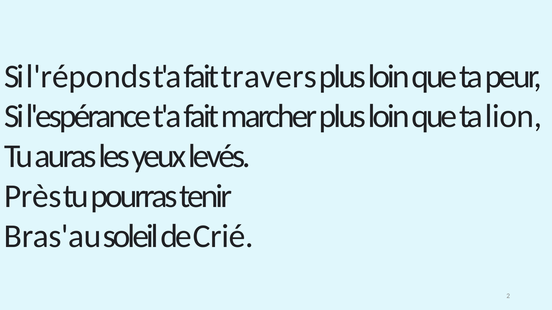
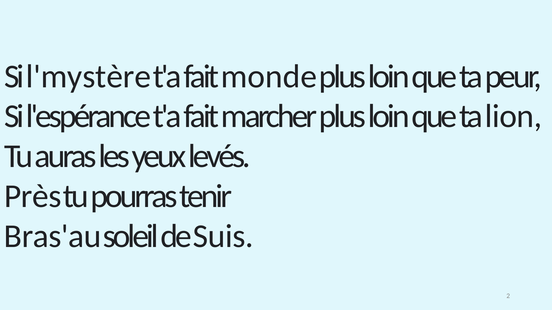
l'réponds: l'réponds -> l'mystère (88, 77)
travers: travers -> monde (269, 77)
Crié: Crié -> Suis (223, 237)
